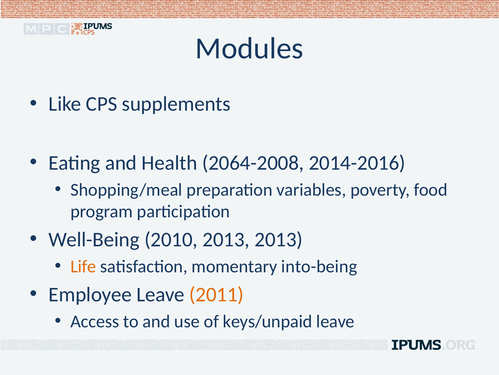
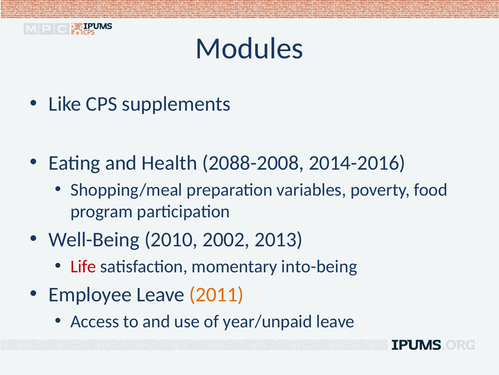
2064-2008: 2064-2008 -> 2088-2008 (253, 163)
2010 2013: 2013 -> 2002 (226, 239)
Life colour: orange -> red (83, 266)
keys/unpaid: keys/unpaid -> year/unpaid (268, 321)
